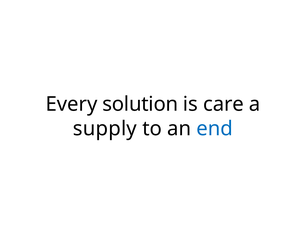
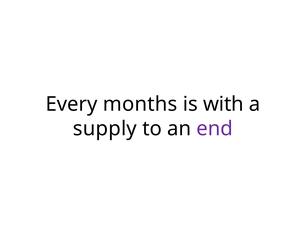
solution: solution -> months (140, 104)
care: care -> with (223, 104)
end colour: blue -> purple (215, 128)
